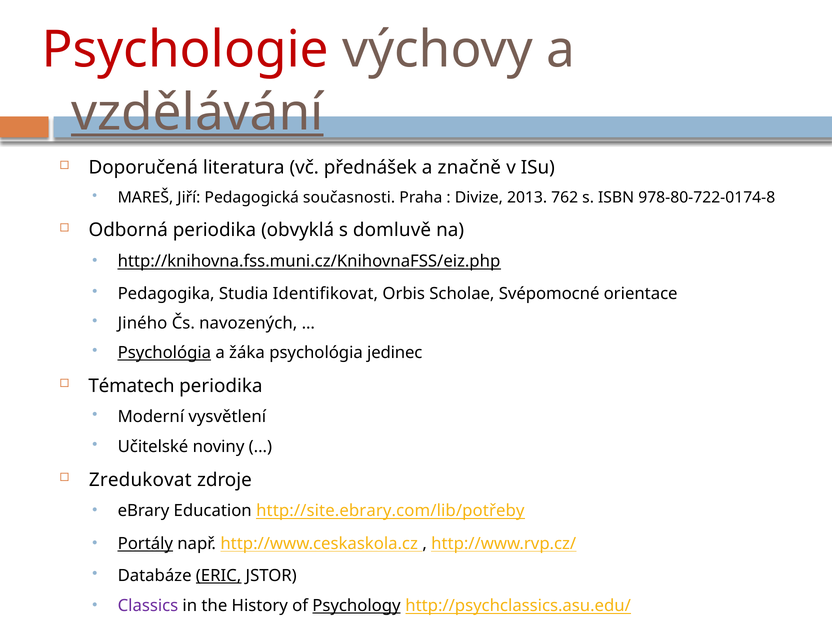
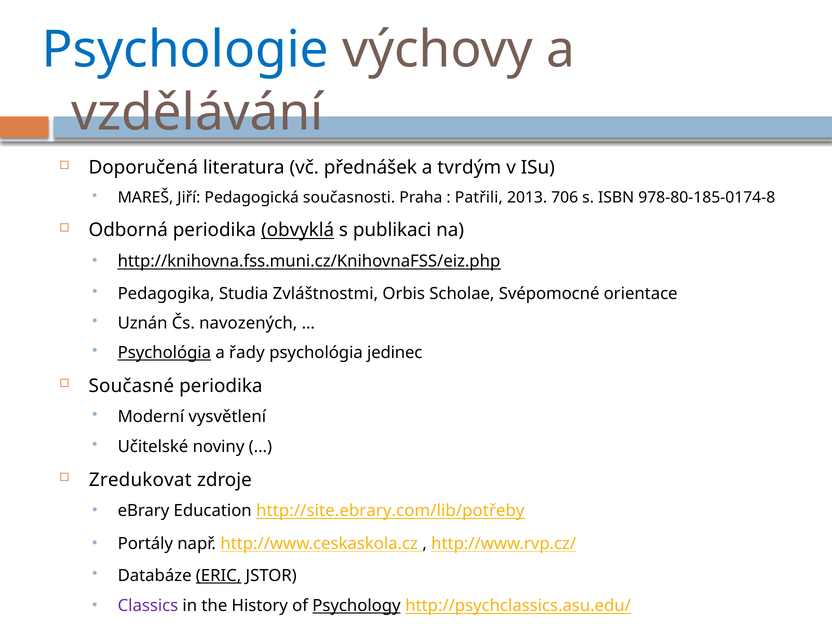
Psychologie colour: red -> blue (185, 50)
vzdělávání underline: present -> none (197, 113)
značně: značně -> tvrdým (469, 168)
Divize: Divize -> Patřili (479, 198)
762: 762 -> 706 (565, 198)
978-80-722-0174-8: 978-80-722-0174-8 -> 978-80-185-0174-8 (707, 198)
obvyklá underline: none -> present (298, 230)
domluvě: domluvě -> publikaci (392, 230)
Identifikovat: Identifikovat -> Zvláštnostmi (325, 294)
Jiného: Jiného -> Uznán (143, 323)
žáka: žáka -> řady (247, 353)
Tématech: Tématech -> Současné (131, 386)
Portály underline: present -> none (145, 544)
